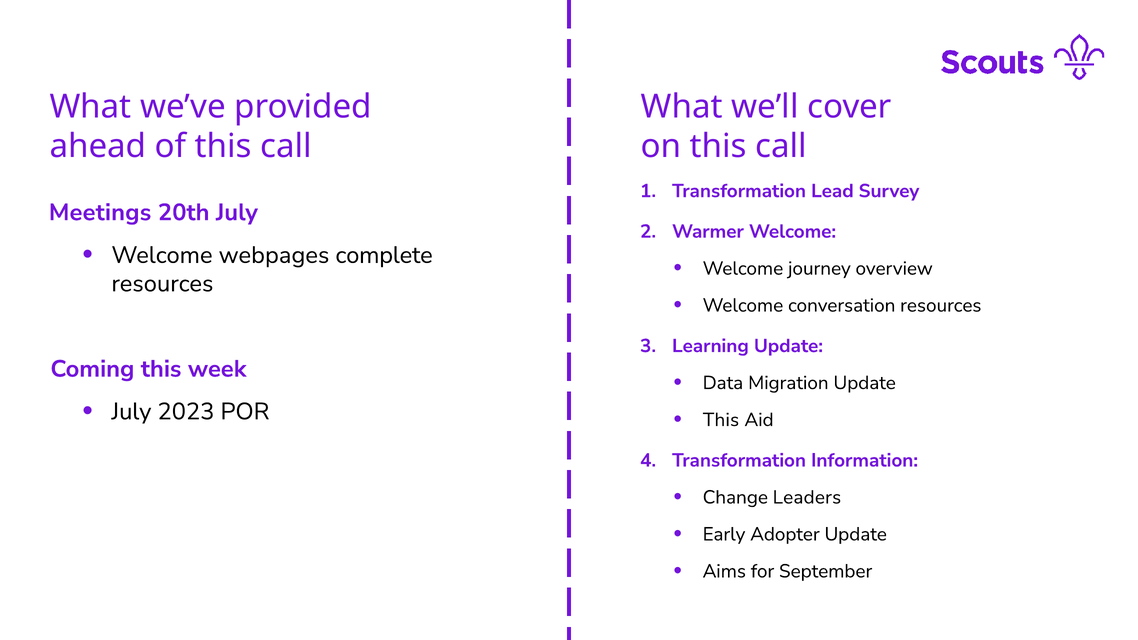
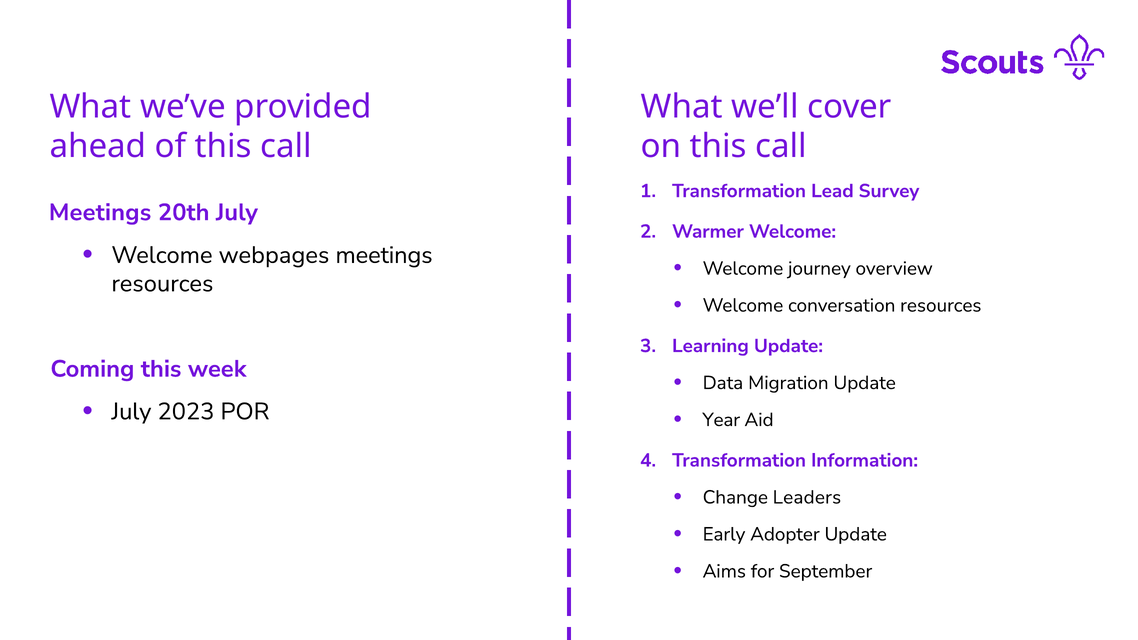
webpages complete: complete -> meetings (384, 255)
This: This -> Year (721, 420)
